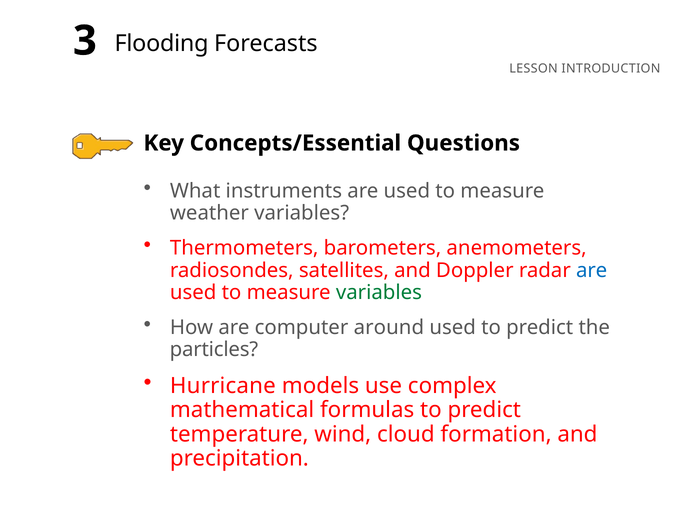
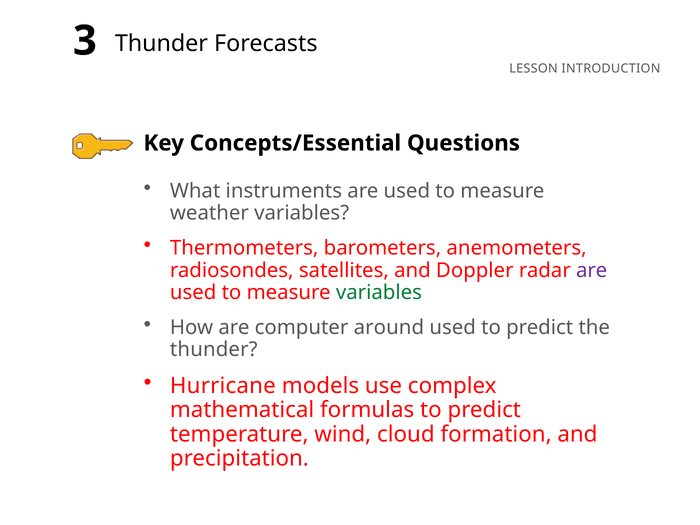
3 Flooding: Flooding -> Thunder (161, 43)
are colour: blue -> purple (592, 270)
particles: particles -> thunder (214, 350)
